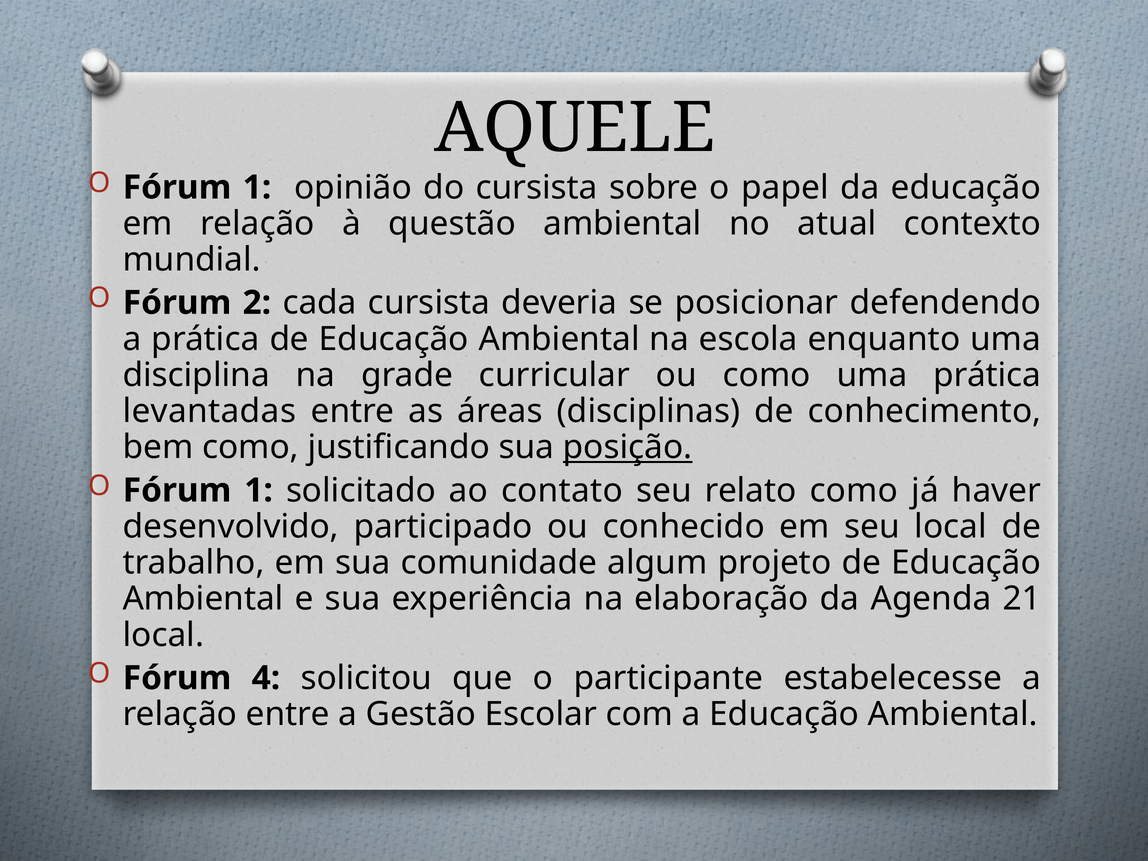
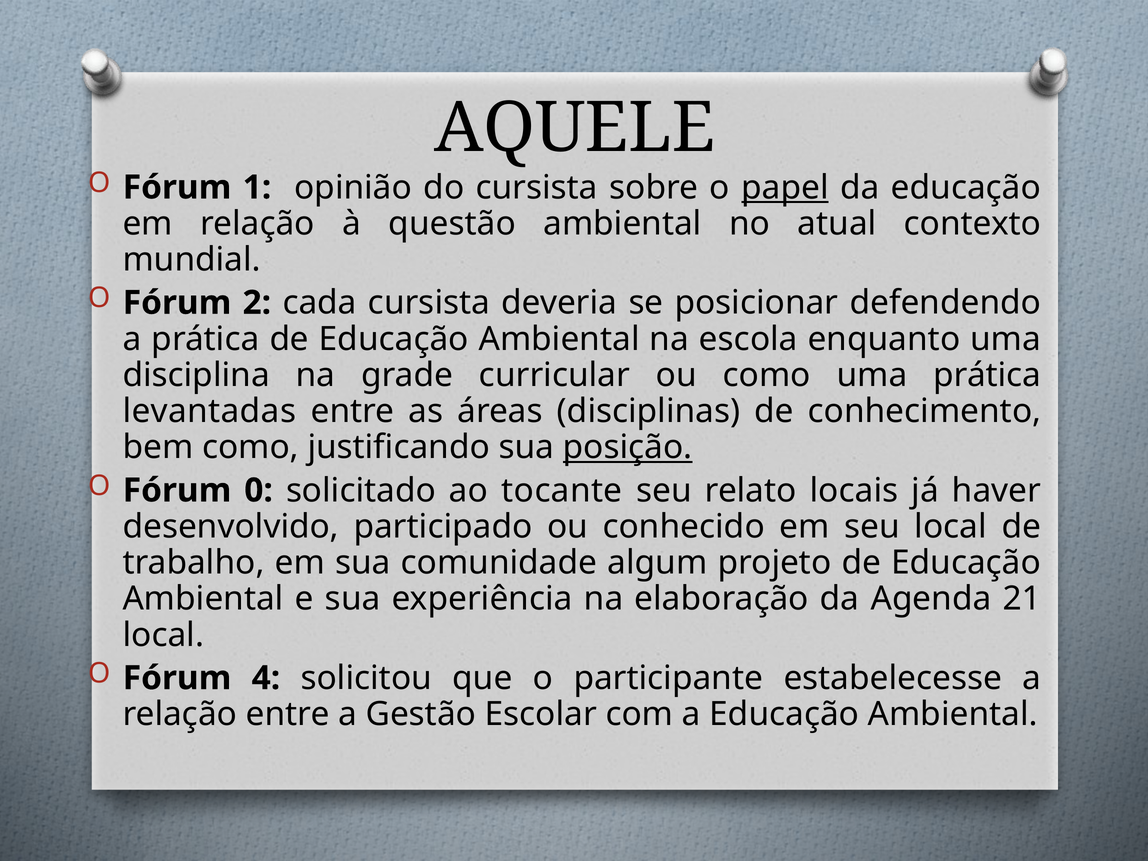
papel underline: none -> present (785, 187)
1: 1 -> 0 (259, 490)
contato: contato -> tocante (562, 490)
relato como: como -> locais (854, 490)
